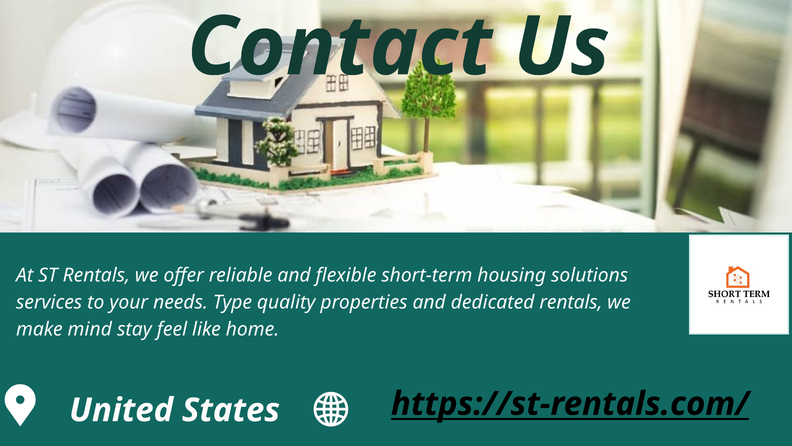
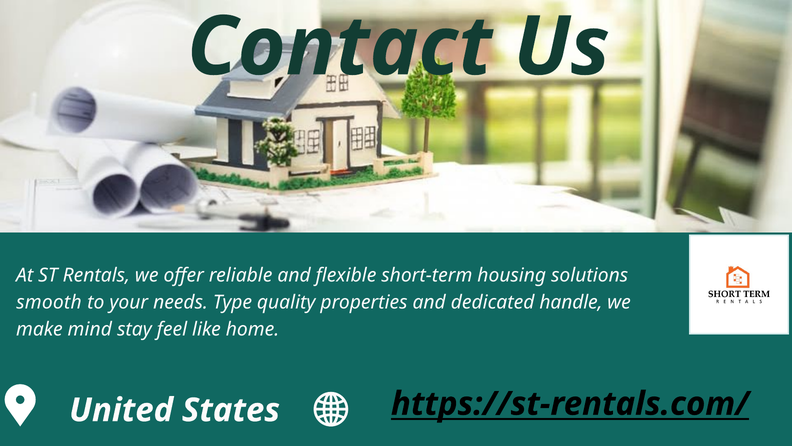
services: services -> smooth (49, 302)
dedicated rentals: rentals -> handle (571, 302)
